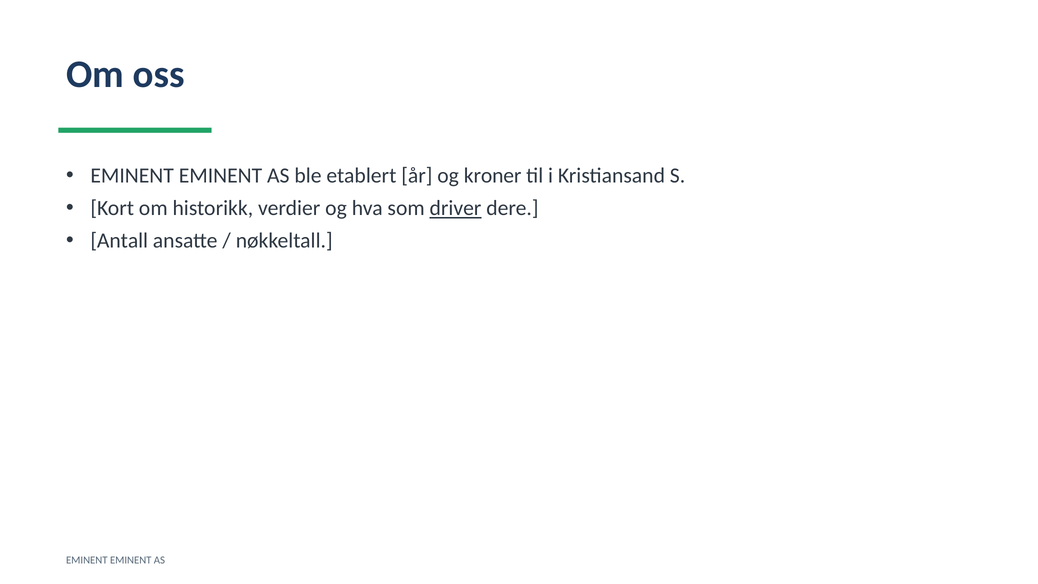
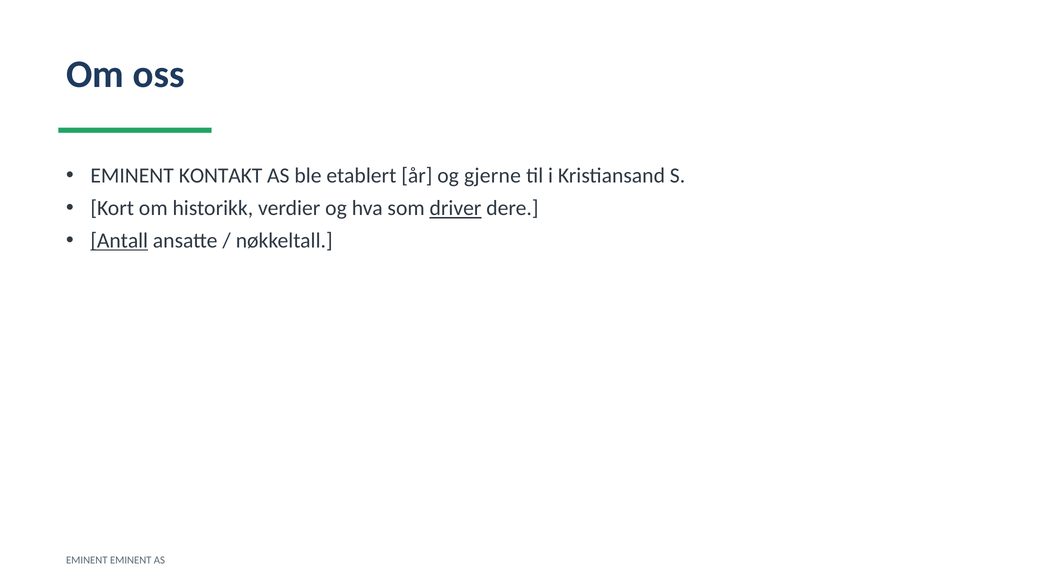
EMINENT: EMINENT -> KONTAKT (221, 176)
kroner: kroner -> gjerne (492, 176)
Antall underline: none -> present (119, 241)
